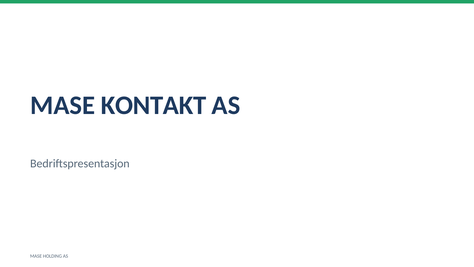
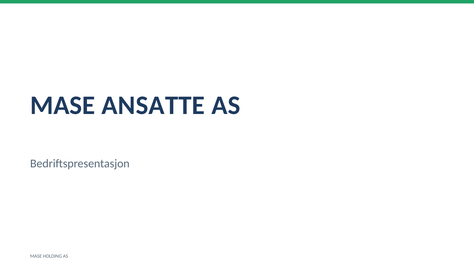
KONTAKT: KONTAKT -> ANSATTE (153, 105)
